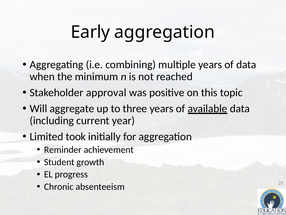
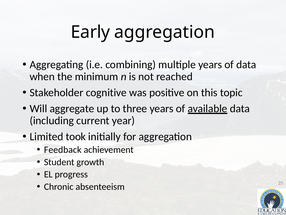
approval: approval -> cognitive (106, 92)
Reminder: Reminder -> Feedback (63, 149)
